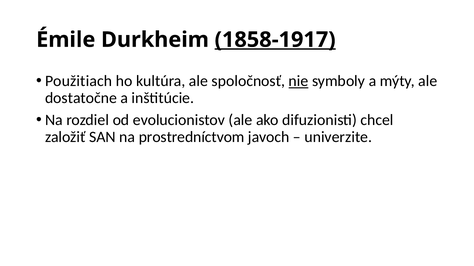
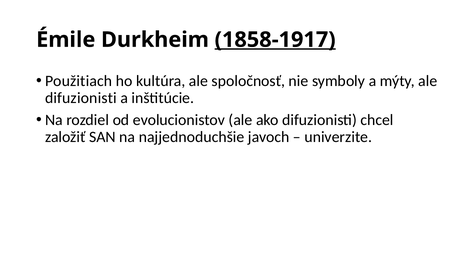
nie underline: present -> none (299, 81)
dostatočne: dostatočne -> difuzionisti (81, 98)
prostredníctvom: prostredníctvom -> najjednoduchšie (192, 137)
